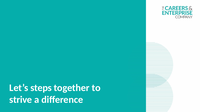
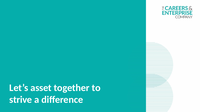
steps: steps -> asset (41, 88)
